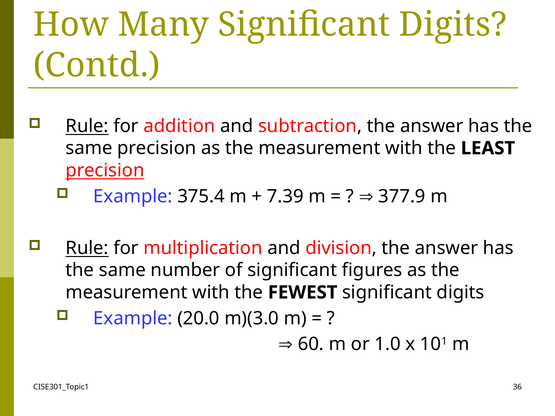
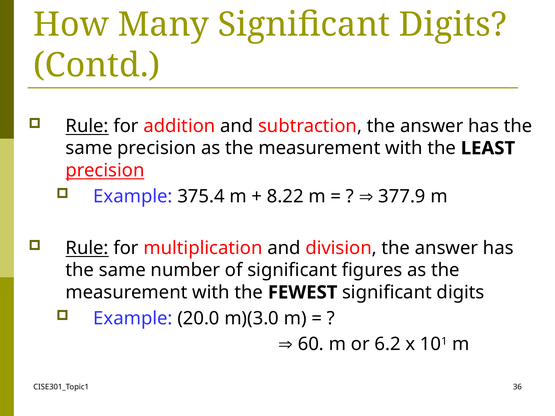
7.39: 7.39 -> 8.22 (285, 196)
1.0: 1.0 -> 6.2 (388, 344)
